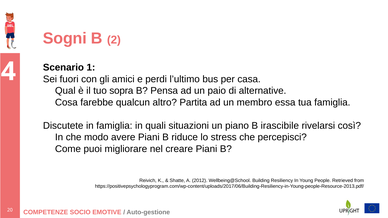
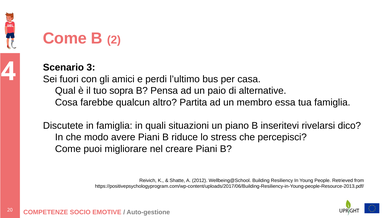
Sogni: Sogni -> Come (65, 38)
1: 1 -> 3 (91, 68)
irascibile: irascibile -> inseritevi (280, 126)
così: così -> dico (349, 126)
